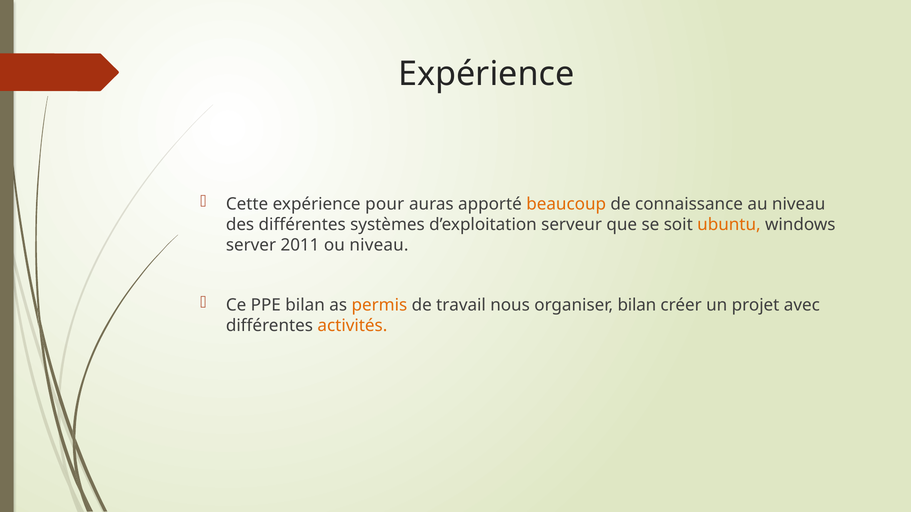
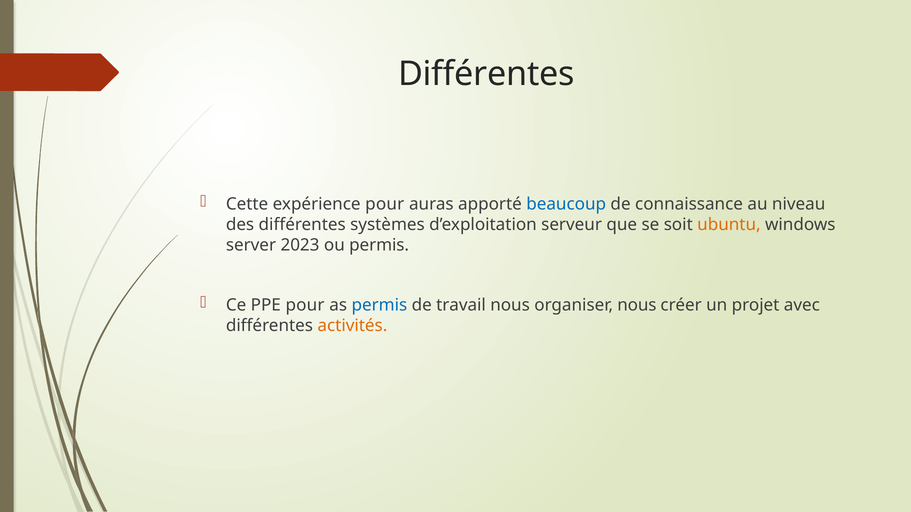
Expérience: Expérience -> Différentes (486, 74)
beaucoup colour: orange -> blue (566, 204)
2011: 2011 -> 2023 (300, 245)
ou niveau: niveau -> permis (379, 245)
PPE bilan: bilan -> pour (305, 305)
permis colour: orange -> blue (379, 305)
organiser bilan: bilan -> nous (637, 305)
